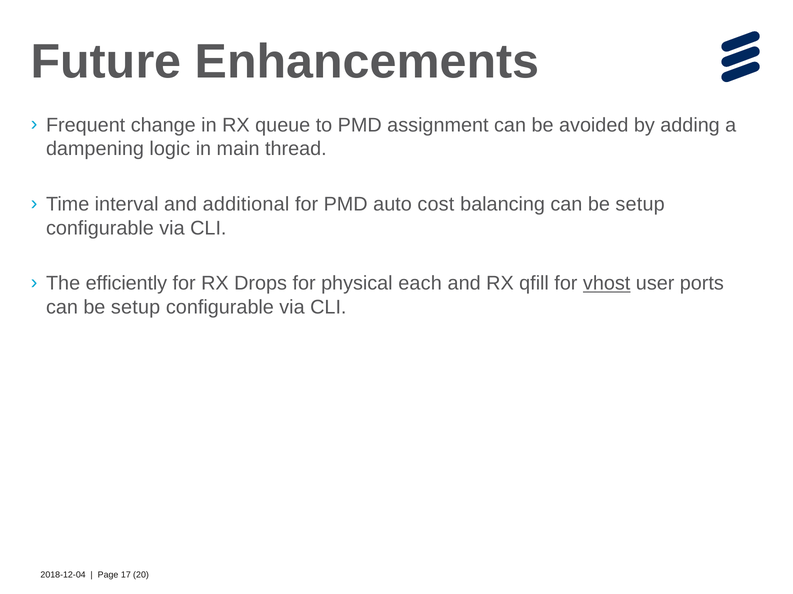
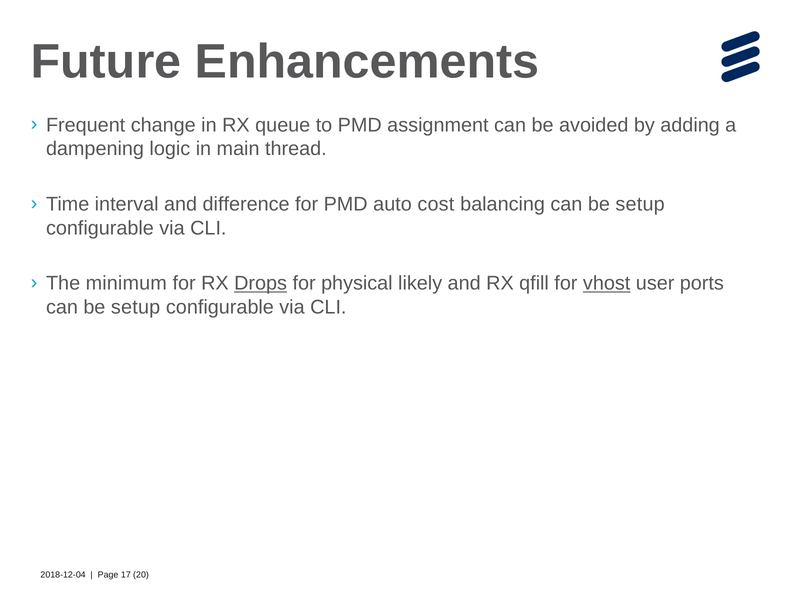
additional: additional -> difference (246, 204)
efficiently: efficiently -> minimum (126, 284)
Drops underline: none -> present (261, 284)
each: each -> likely (420, 284)
